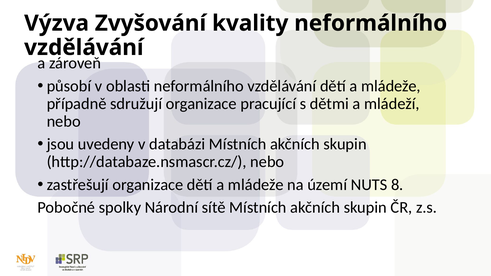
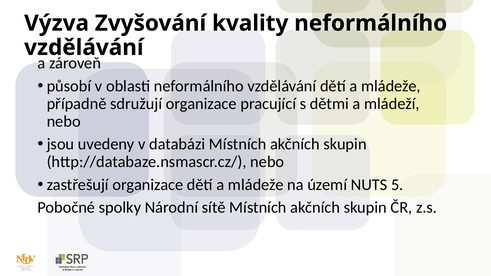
8: 8 -> 5 (397, 185)
